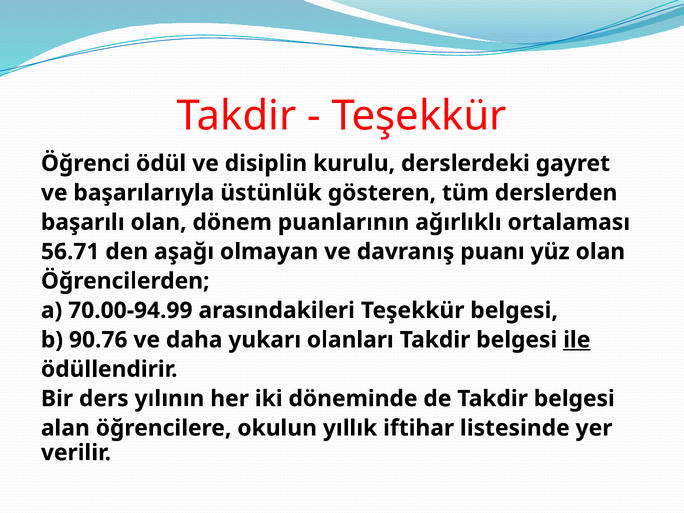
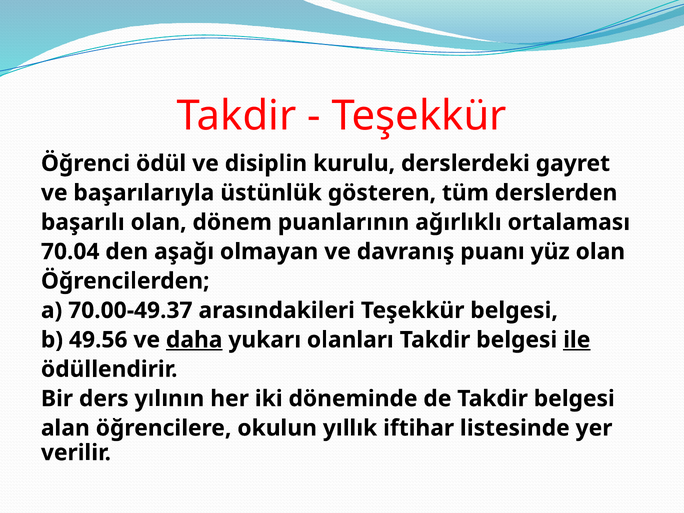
56.71: 56.71 -> 70.04 (70, 252)
70.00-94.99: 70.00-94.99 -> 70.00-49.37 (130, 310)
90.76: 90.76 -> 49.56 (98, 340)
daha underline: none -> present (194, 340)
